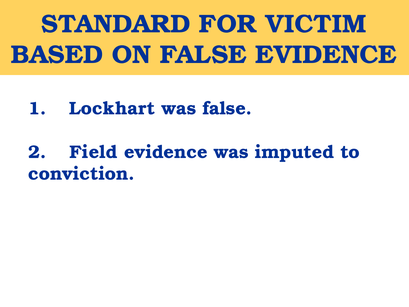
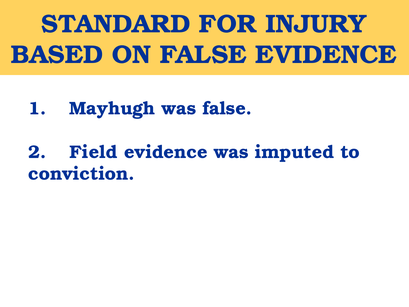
VICTIM: VICTIM -> INJURY (316, 24)
Lockhart: Lockhart -> Mayhugh (112, 108)
